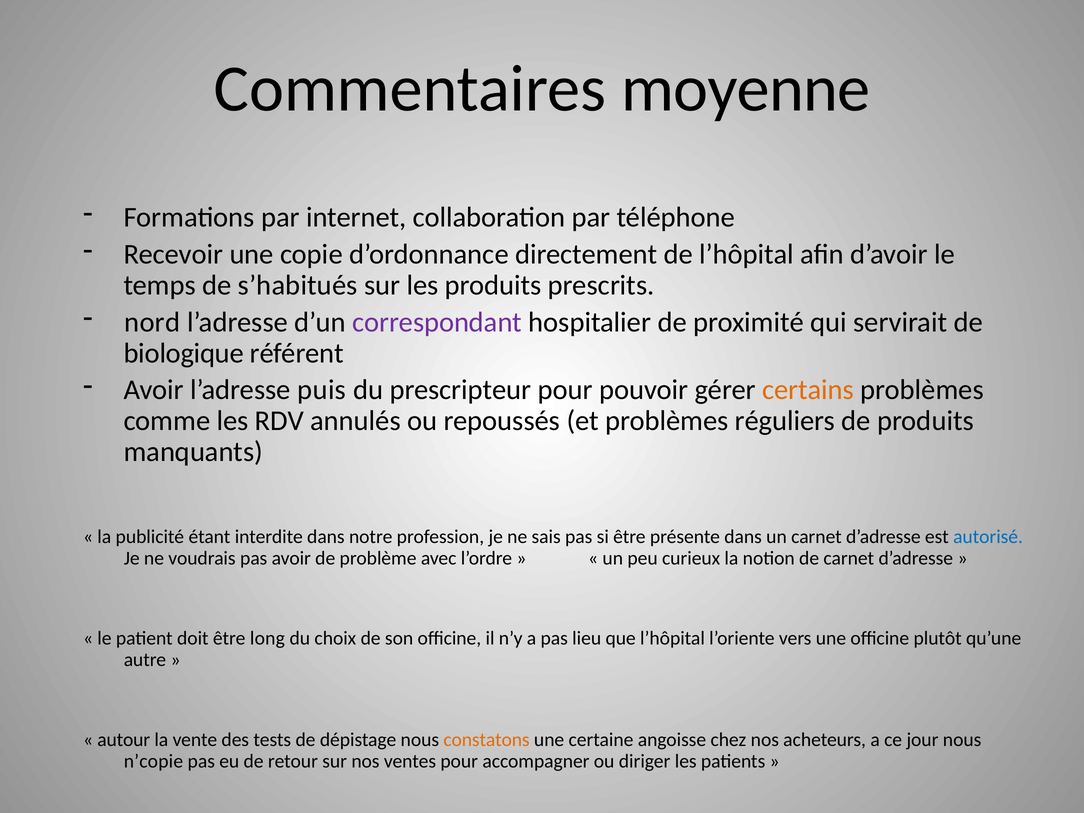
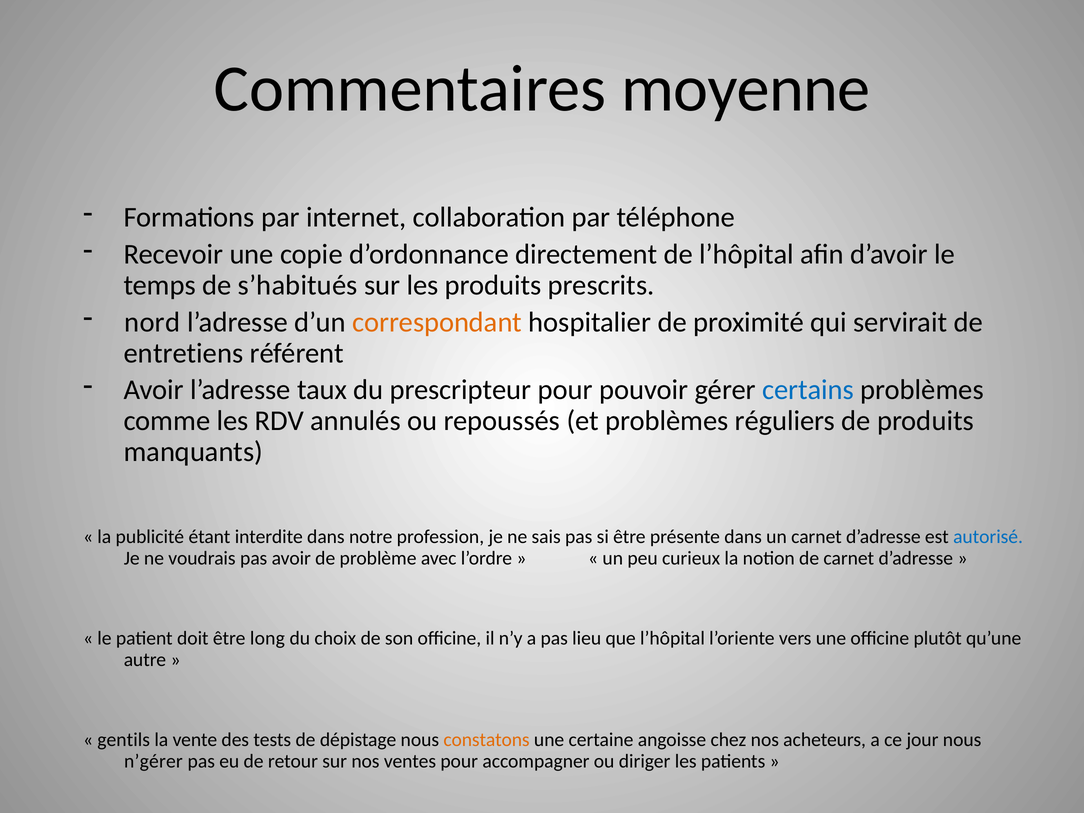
correspondant colour: purple -> orange (437, 322)
biologique: biologique -> entretiens (184, 353)
puis: puis -> taux (322, 390)
certains colour: orange -> blue (808, 390)
autour: autour -> gentils (124, 740)
n’copie: n’copie -> n’gérer (153, 761)
